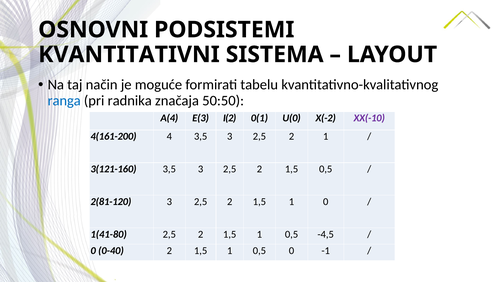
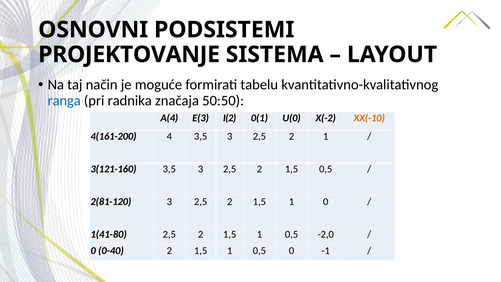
KVANTITATIVNI: KVANTITATIVNI -> PROJEKTOVANJE (129, 54)
XX(-10 colour: purple -> orange (369, 118)
-4,5: -4,5 -> -2,0 (326, 234)
